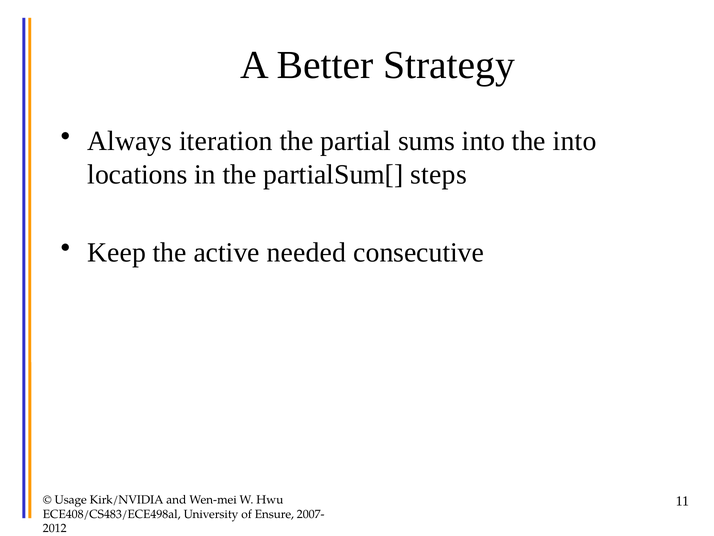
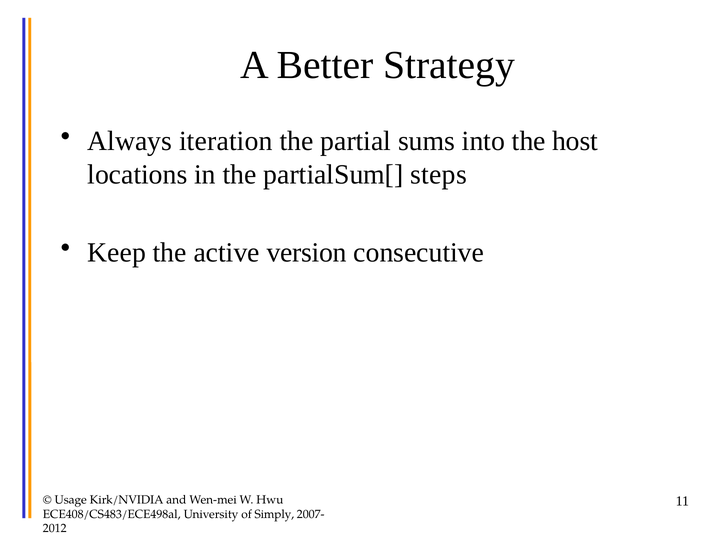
the into: into -> host (575, 141)
needed: needed -> version (307, 252)
Ensure: Ensure -> Simply (274, 514)
